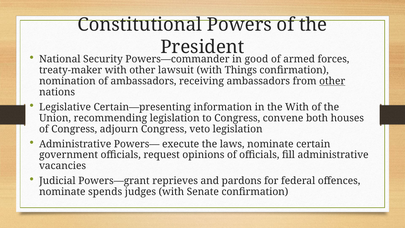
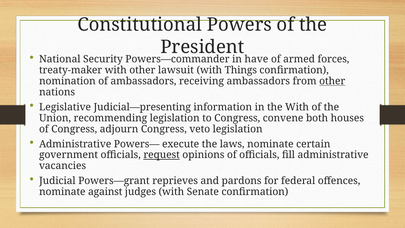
good: good -> have (256, 59)
Certain—presenting: Certain—presenting -> Judicial—presenting (142, 107)
request underline: none -> present (162, 155)
spends: spends -> against (105, 192)
